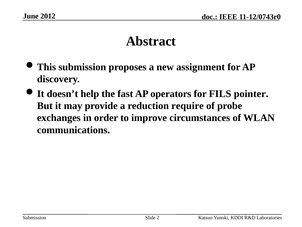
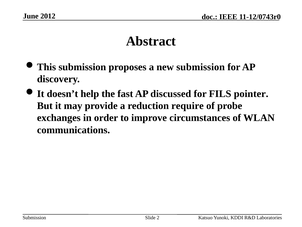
new assignment: assignment -> submission (201, 67)
operators: operators -> discussed (171, 93)
